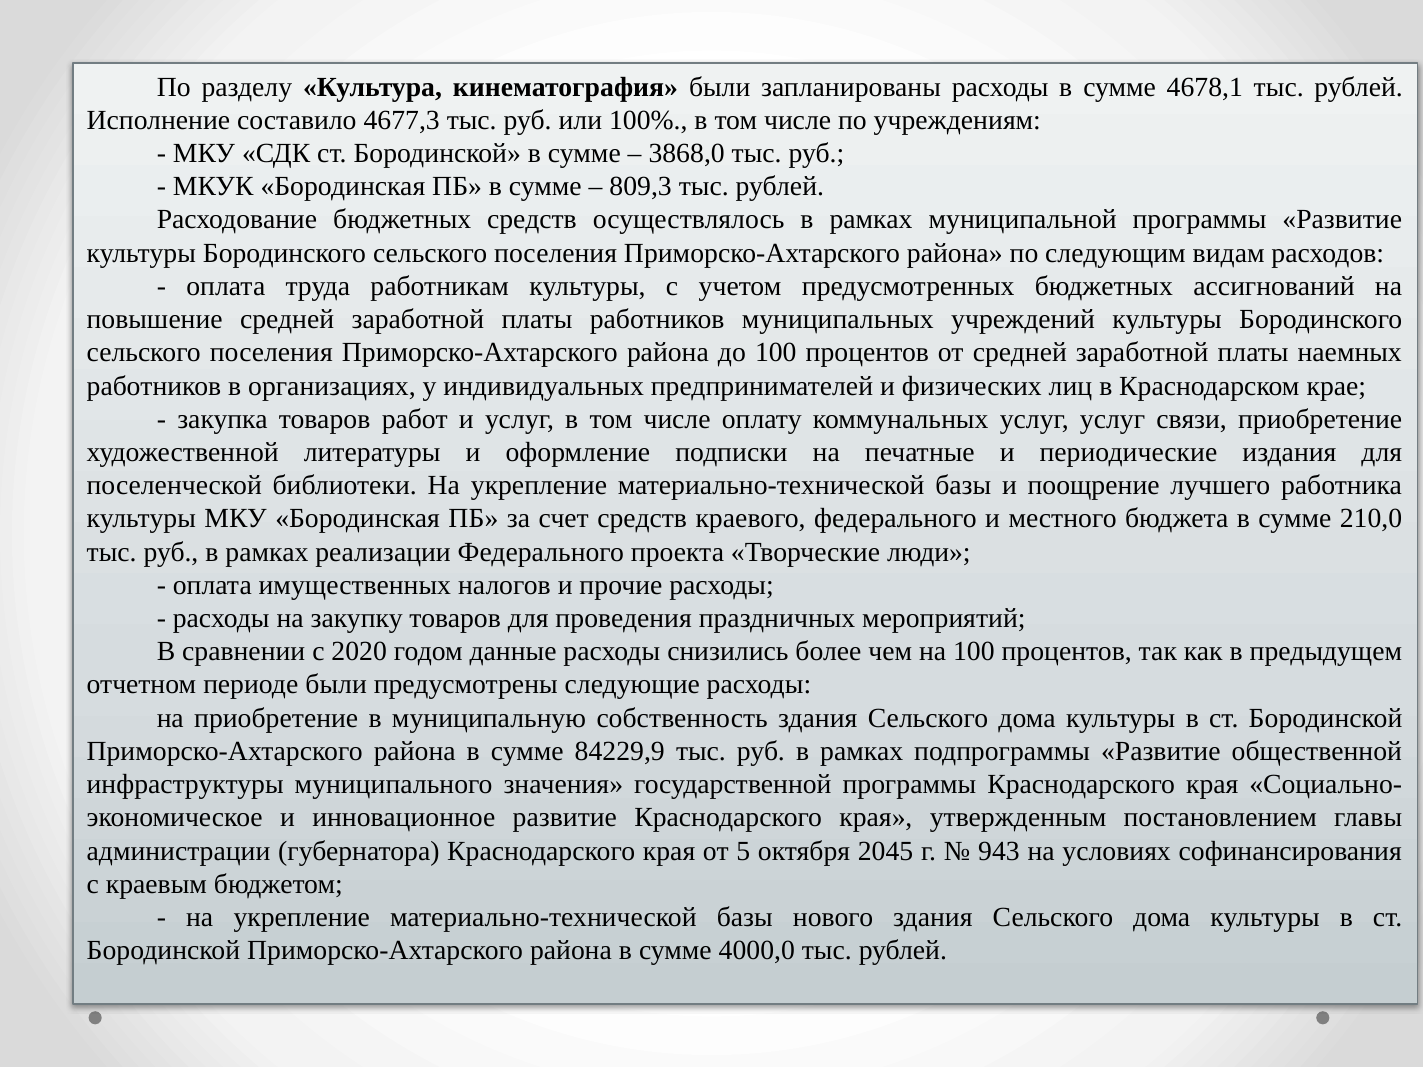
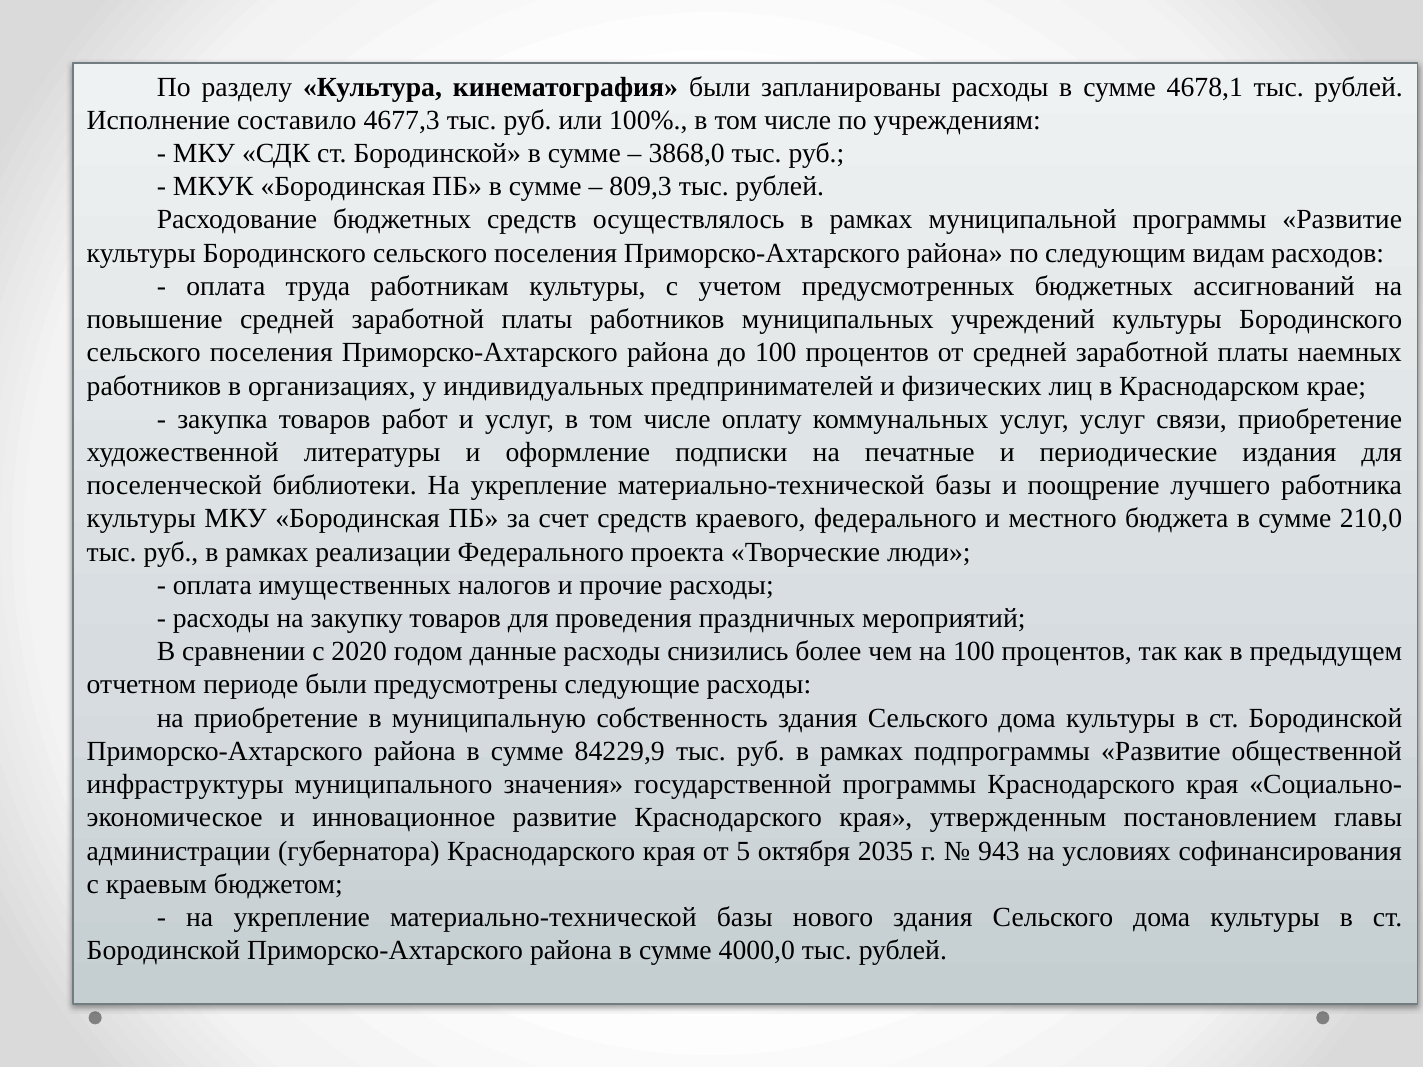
2045: 2045 -> 2035 (886, 851)
